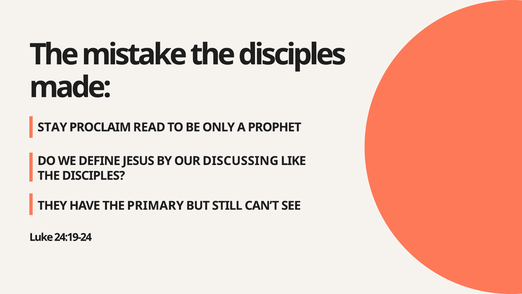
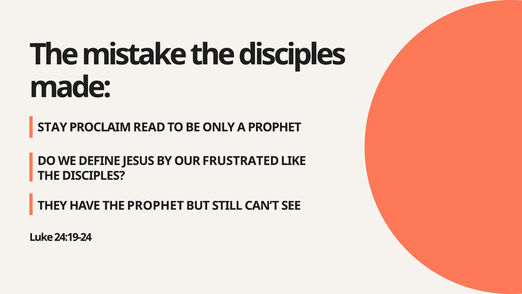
DISCUSSING: DISCUSSING -> FRUSTRATED (241, 161)
THE PRIMARY: PRIMARY -> PROPHET (155, 205)
